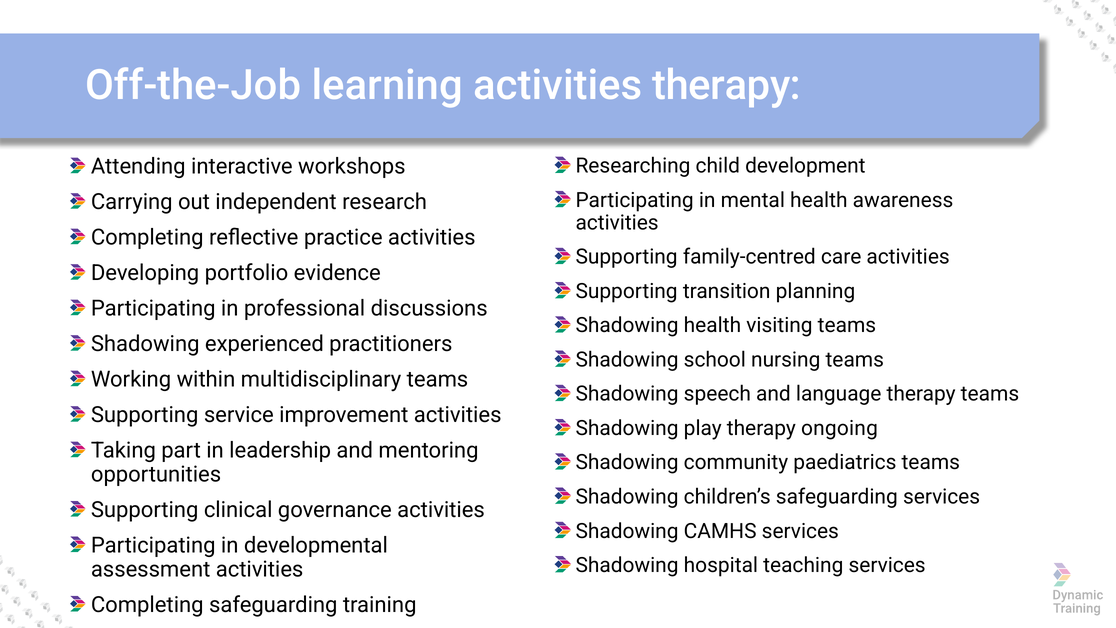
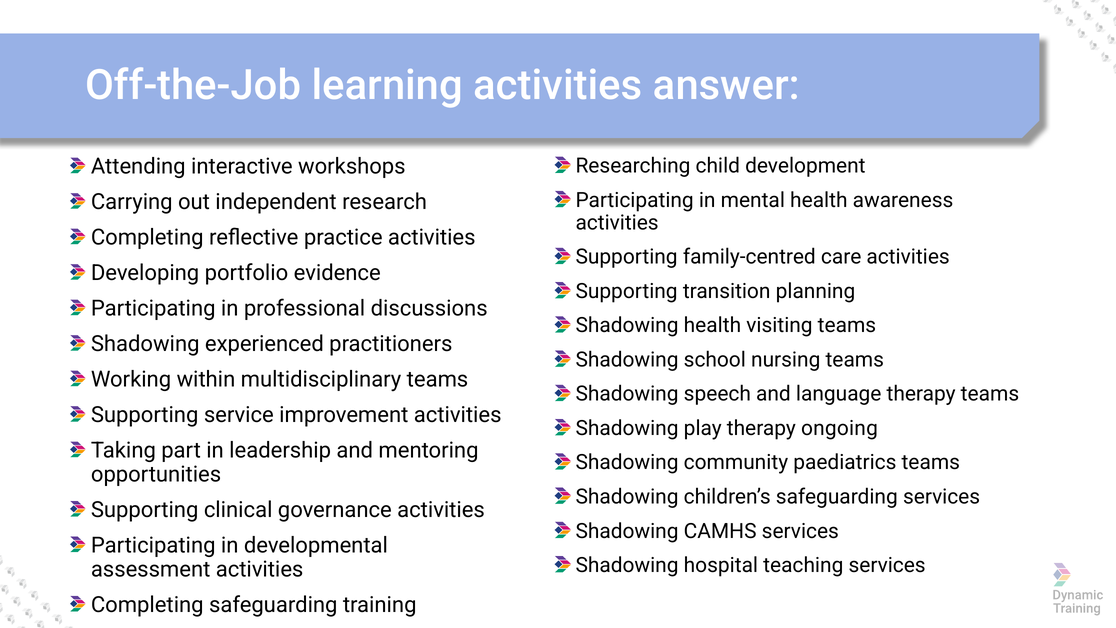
activities therapy: therapy -> answer (726, 85)
